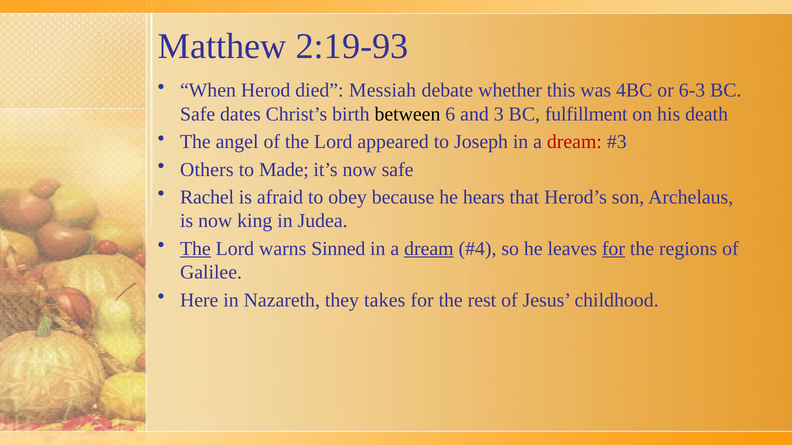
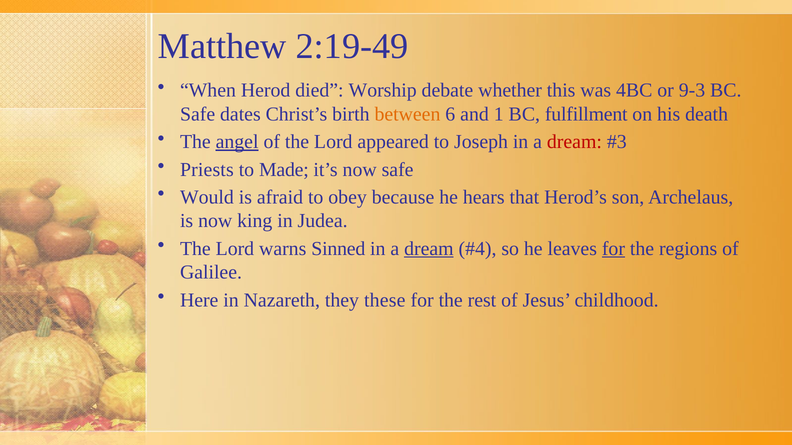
2:19-93: 2:19-93 -> 2:19-49 (352, 46)
Messiah: Messiah -> Worship (383, 90)
6-3: 6-3 -> 9-3 (692, 90)
between colour: black -> orange (407, 114)
3: 3 -> 1 (499, 114)
angel underline: none -> present (237, 142)
Others: Others -> Priests (207, 170)
Rachel: Rachel -> Would (207, 197)
The underline: present -> none (195, 249)
takes: takes -> these (385, 300)
